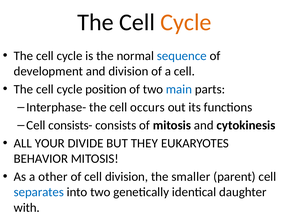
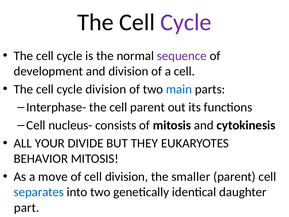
Cycle colour: orange -> purple (186, 22)
sequence colour: blue -> purple (182, 56)
cycle position: position -> division (106, 89)
cell occurs: occurs -> parent (148, 107)
consists-: consists- -> nucleus- (70, 125)
other: other -> move (53, 176)
with: with -> part (27, 207)
